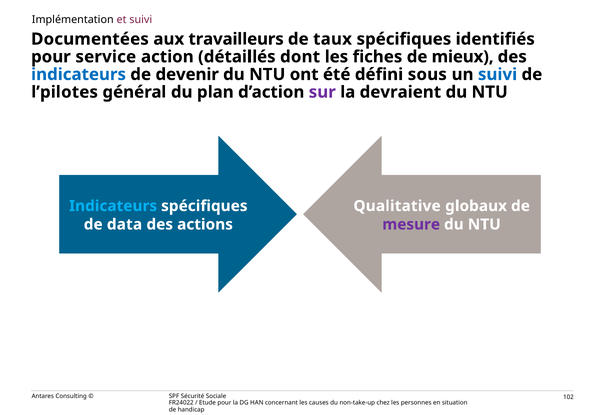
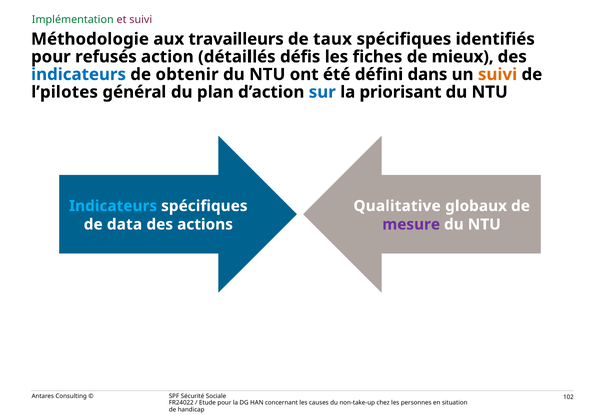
Implémentation colour: black -> green (73, 20)
Documentées: Documentées -> Méthodologie (90, 39)
service: service -> refusés (106, 57)
dont: dont -> défis (300, 57)
devenir: devenir -> obtenir (187, 75)
sous: sous -> dans (427, 75)
suivi colour: blue -> orange (498, 75)
sur colour: purple -> blue (322, 92)
devraient: devraient -> priorisant (400, 92)
